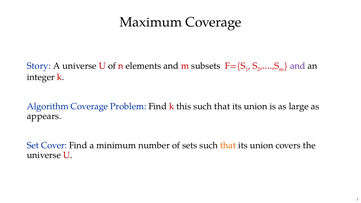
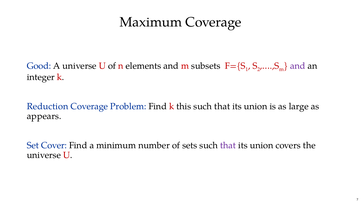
Story: Story -> Good (39, 66)
Algorithm: Algorithm -> Reduction (48, 106)
that colour: orange -> purple (228, 146)
